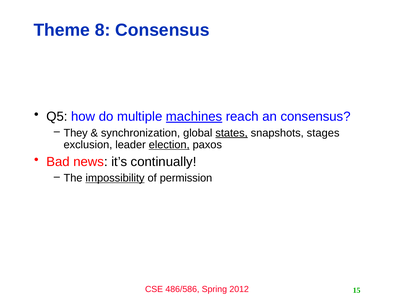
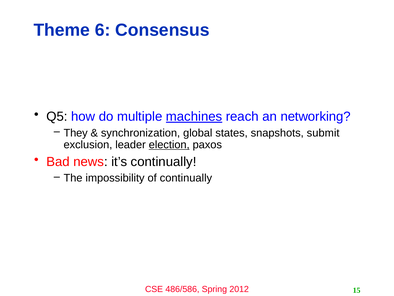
8: 8 -> 6 (103, 30)
an consensus: consensus -> networking (316, 116)
states underline: present -> none (232, 133)
stages: stages -> submit (323, 133)
impossibility underline: present -> none (115, 178)
of permission: permission -> continually (186, 178)
